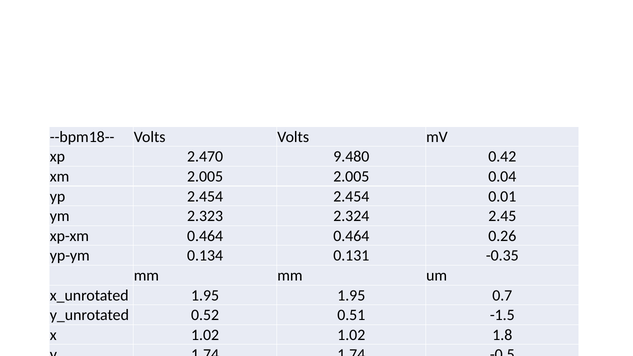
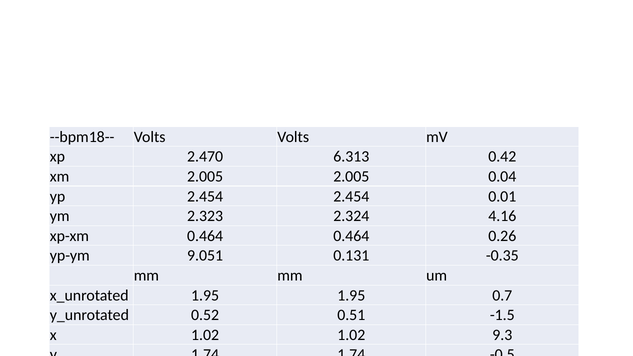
9.480: 9.480 -> 6.313 (351, 157)
2.45: 2.45 -> 4.16 (502, 216)
0.134: 0.134 -> 9.051 (205, 256)
1.8: 1.8 -> 9.3 (502, 335)
